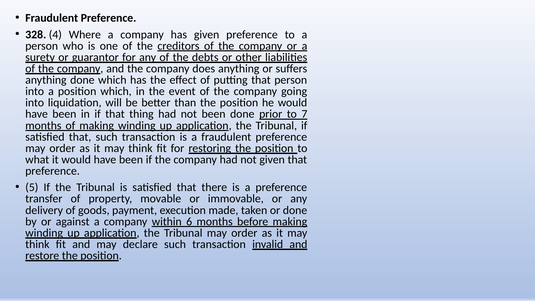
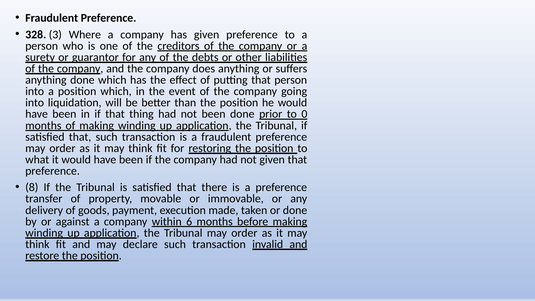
4: 4 -> 3 (55, 34)
7: 7 -> 0 (304, 114)
5: 5 -> 8 (32, 187)
